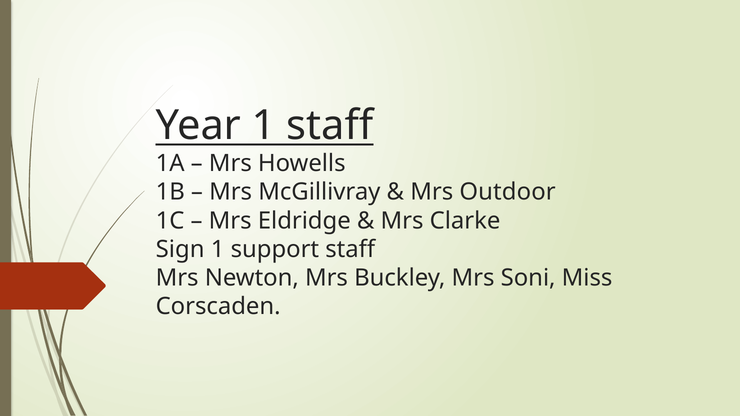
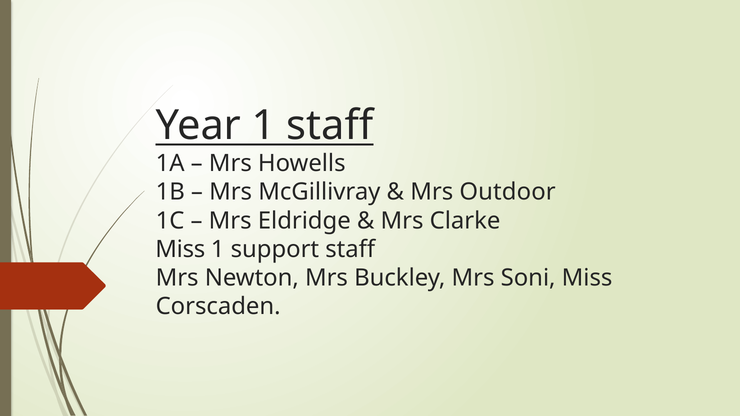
Sign: Sign -> Miss (180, 249)
